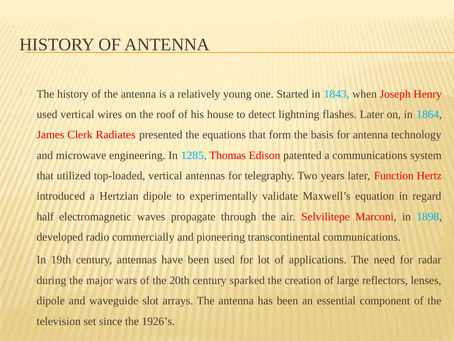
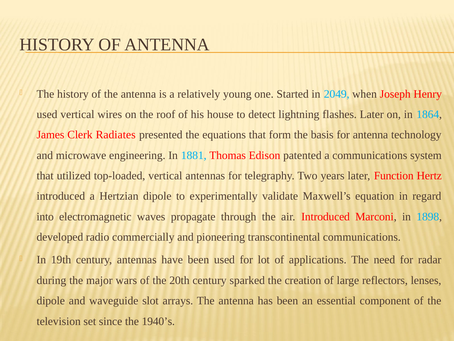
1843: 1843 -> 2049 (337, 94)
1285: 1285 -> 1881 (194, 155)
half: half -> into (45, 216)
air Selvilitepe: Selvilitepe -> Introduced (326, 216)
1926’s: 1926’s -> 1940’s (158, 321)
